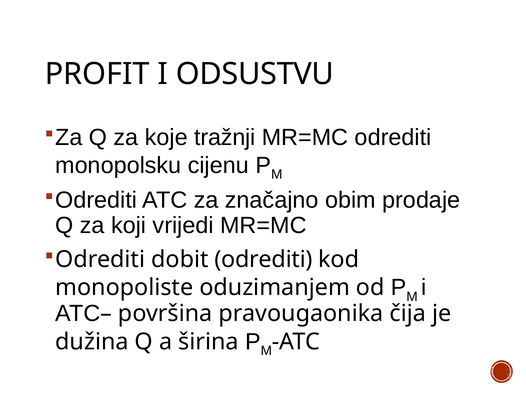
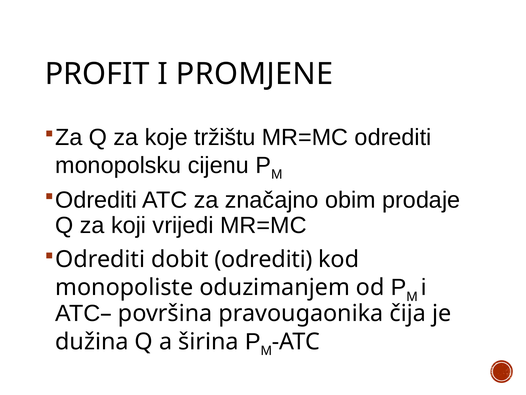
ODSUSTVU: ODSUSTVU -> PROMJENE (255, 74)
tražnji: tražnji -> tržištu (225, 137)
